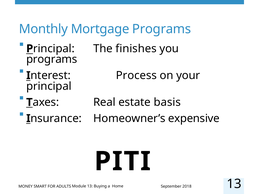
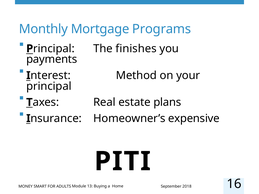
programs: programs -> payments (52, 59)
Process: Process -> Method (136, 76)
basis: basis -> plans (167, 102)
13: 13 -> 16 (234, 184)
